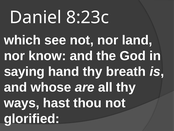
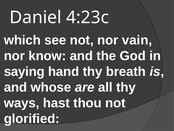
8:23c: 8:23c -> 4:23c (88, 17)
land: land -> vain (137, 40)
